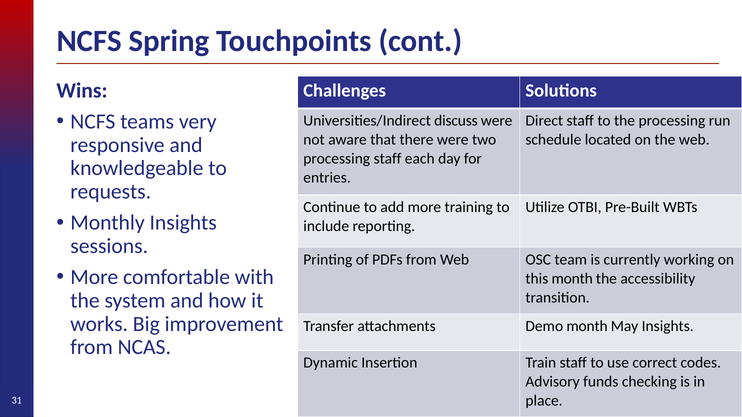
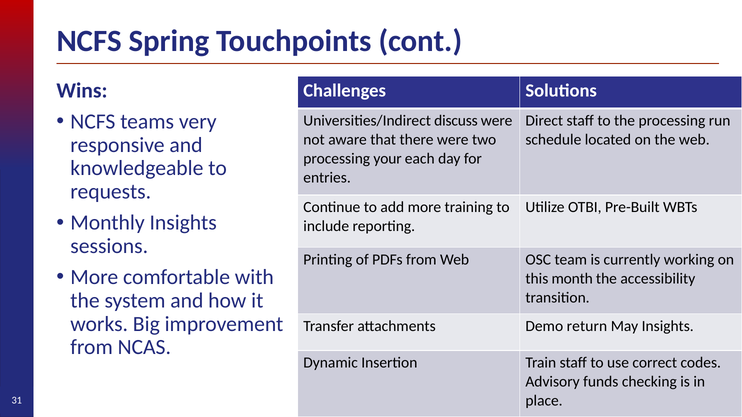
processing staff: staff -> your (388, 159)
Demo month: month -> return (587, 326)
